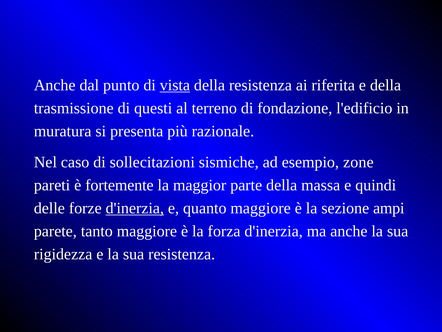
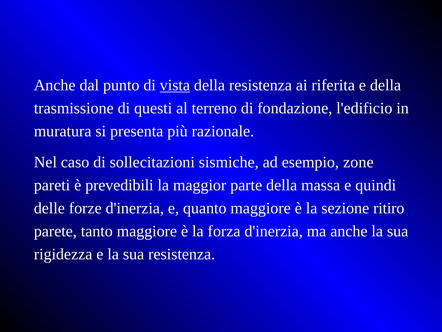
fortemente: fortemente -> prevedibili (119, 185)
d'inerzia underline: present -> none (135, 208)
ampi: ampi -> ritiro (389, 208)
